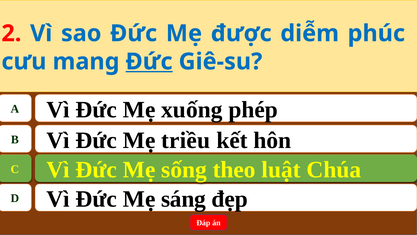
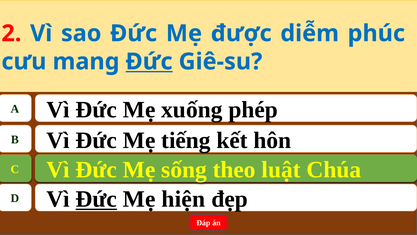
triều: triều -> tiếng (186, 140)
Đức underline: none -> present (96, 199)
sáng: sáng -> hiện (183, 199)
